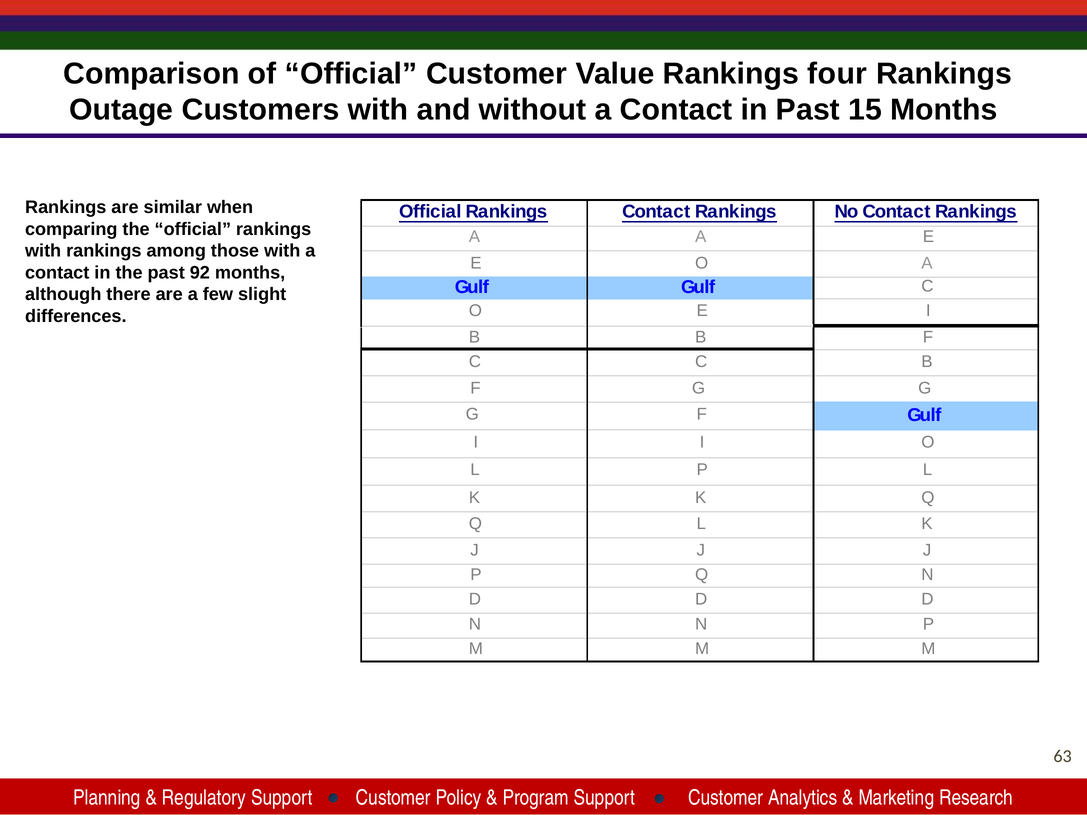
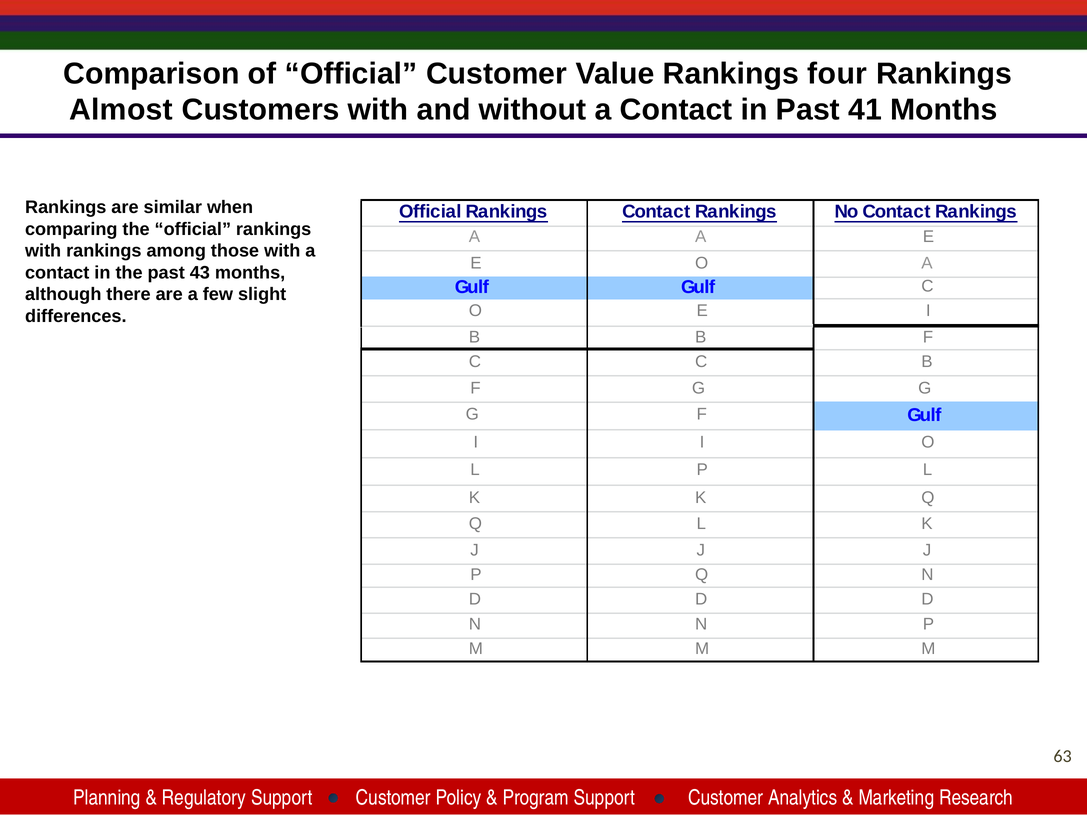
Outage: Outage -> Almost (121, 110)
15: 15 -> 41 (865, 110)
92: 92 -> 43 (200, 273)
